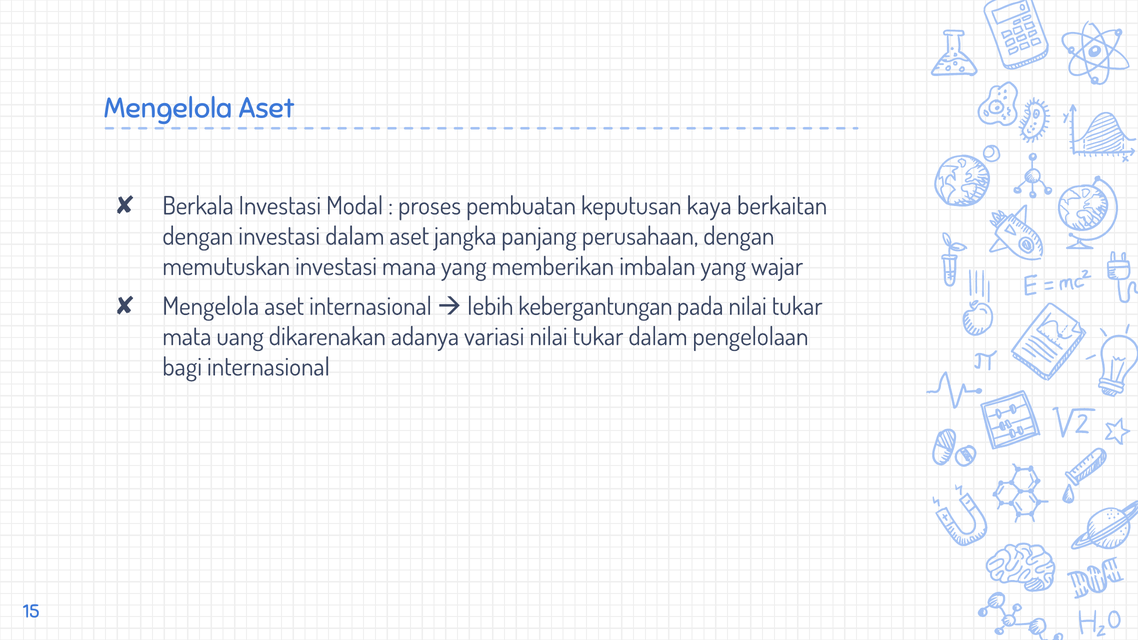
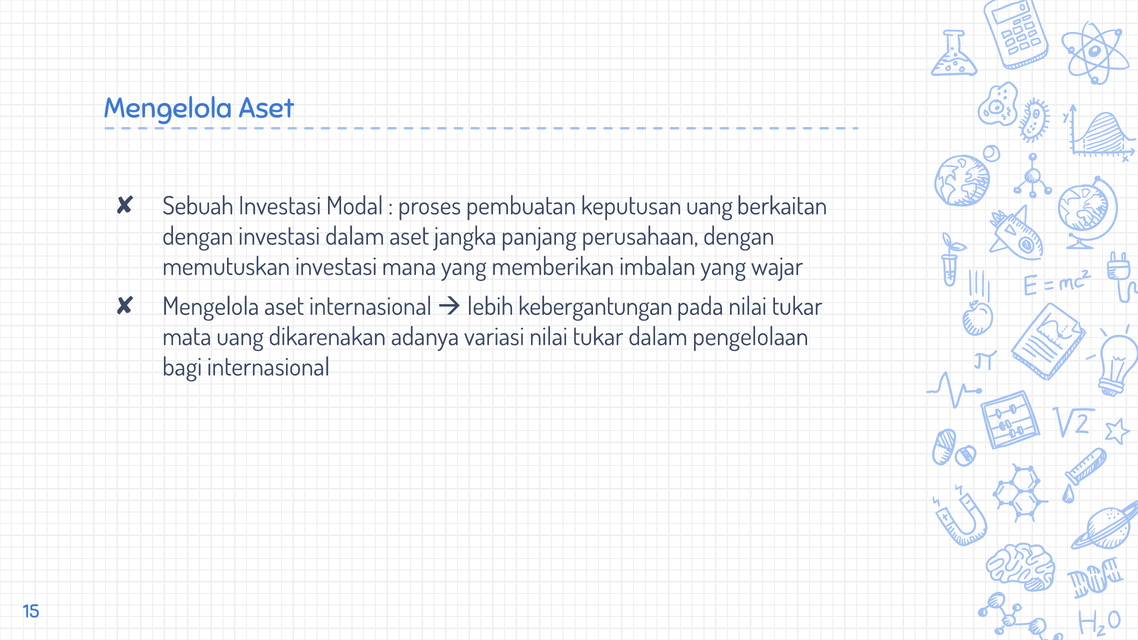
Berkala: Berkala -> Sebuah (198, 206)
keputusan kaya: kaya -> uang (709, 206)
